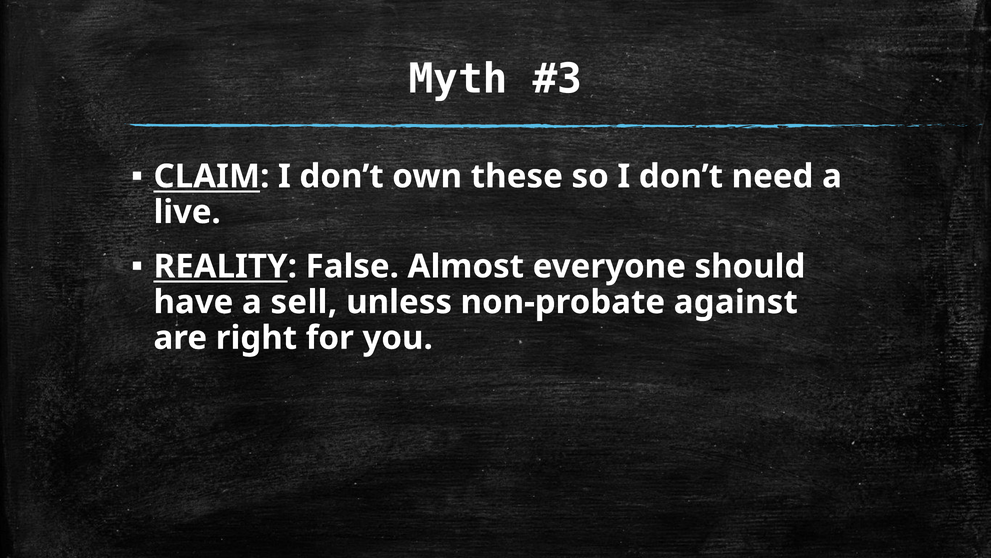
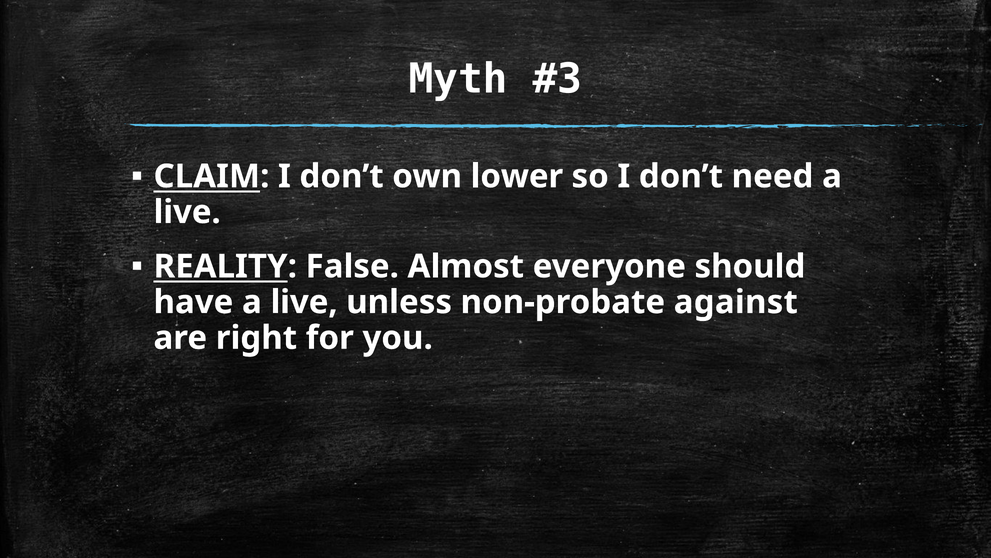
these: these -> lower (517, 176)
have a sell: sell -> live (304, 302)
